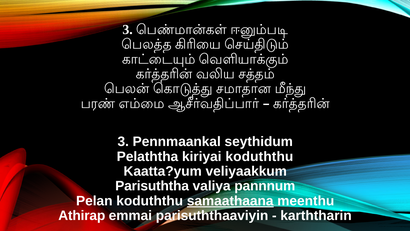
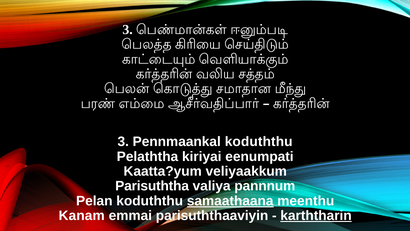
Pennmaankal seythidum: seythidum -> koduththu (259, 141)
kiriyai koduththu: koduththu -> eenumpati (259, 156)
Athirap: Athirap -> Kanam (82, 215)
karththarin underline: none -> present (316, 215)
